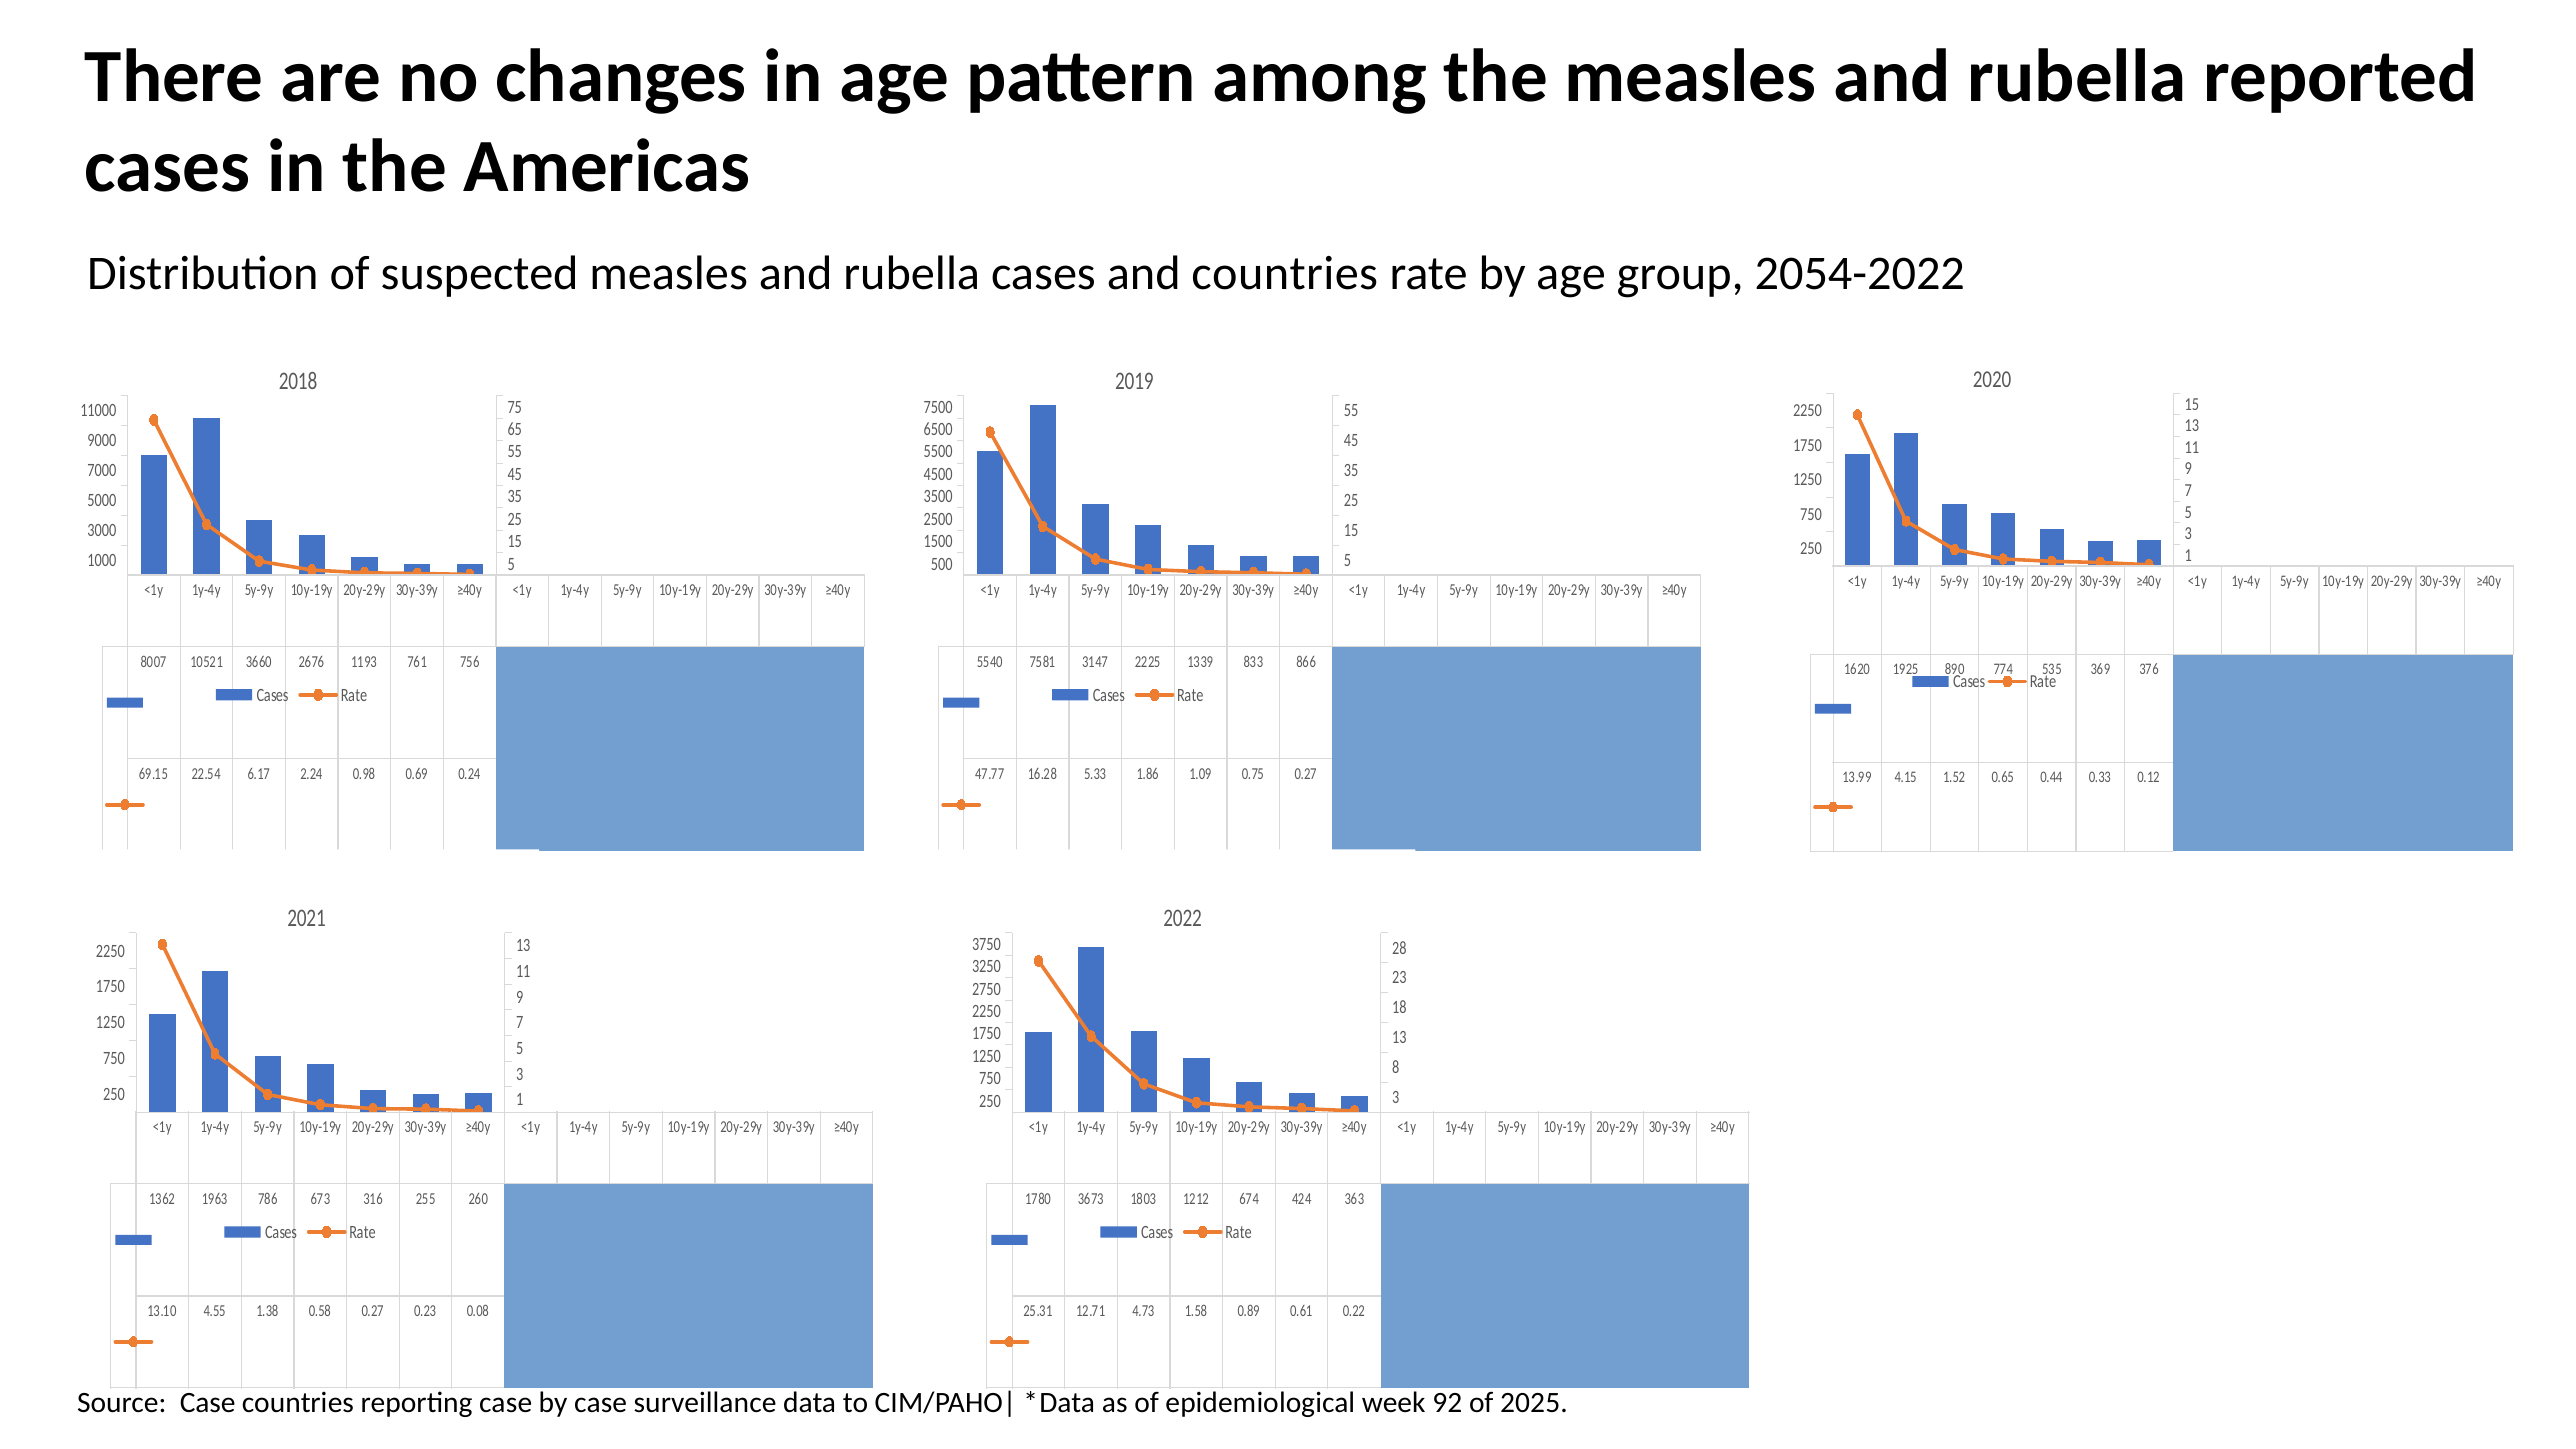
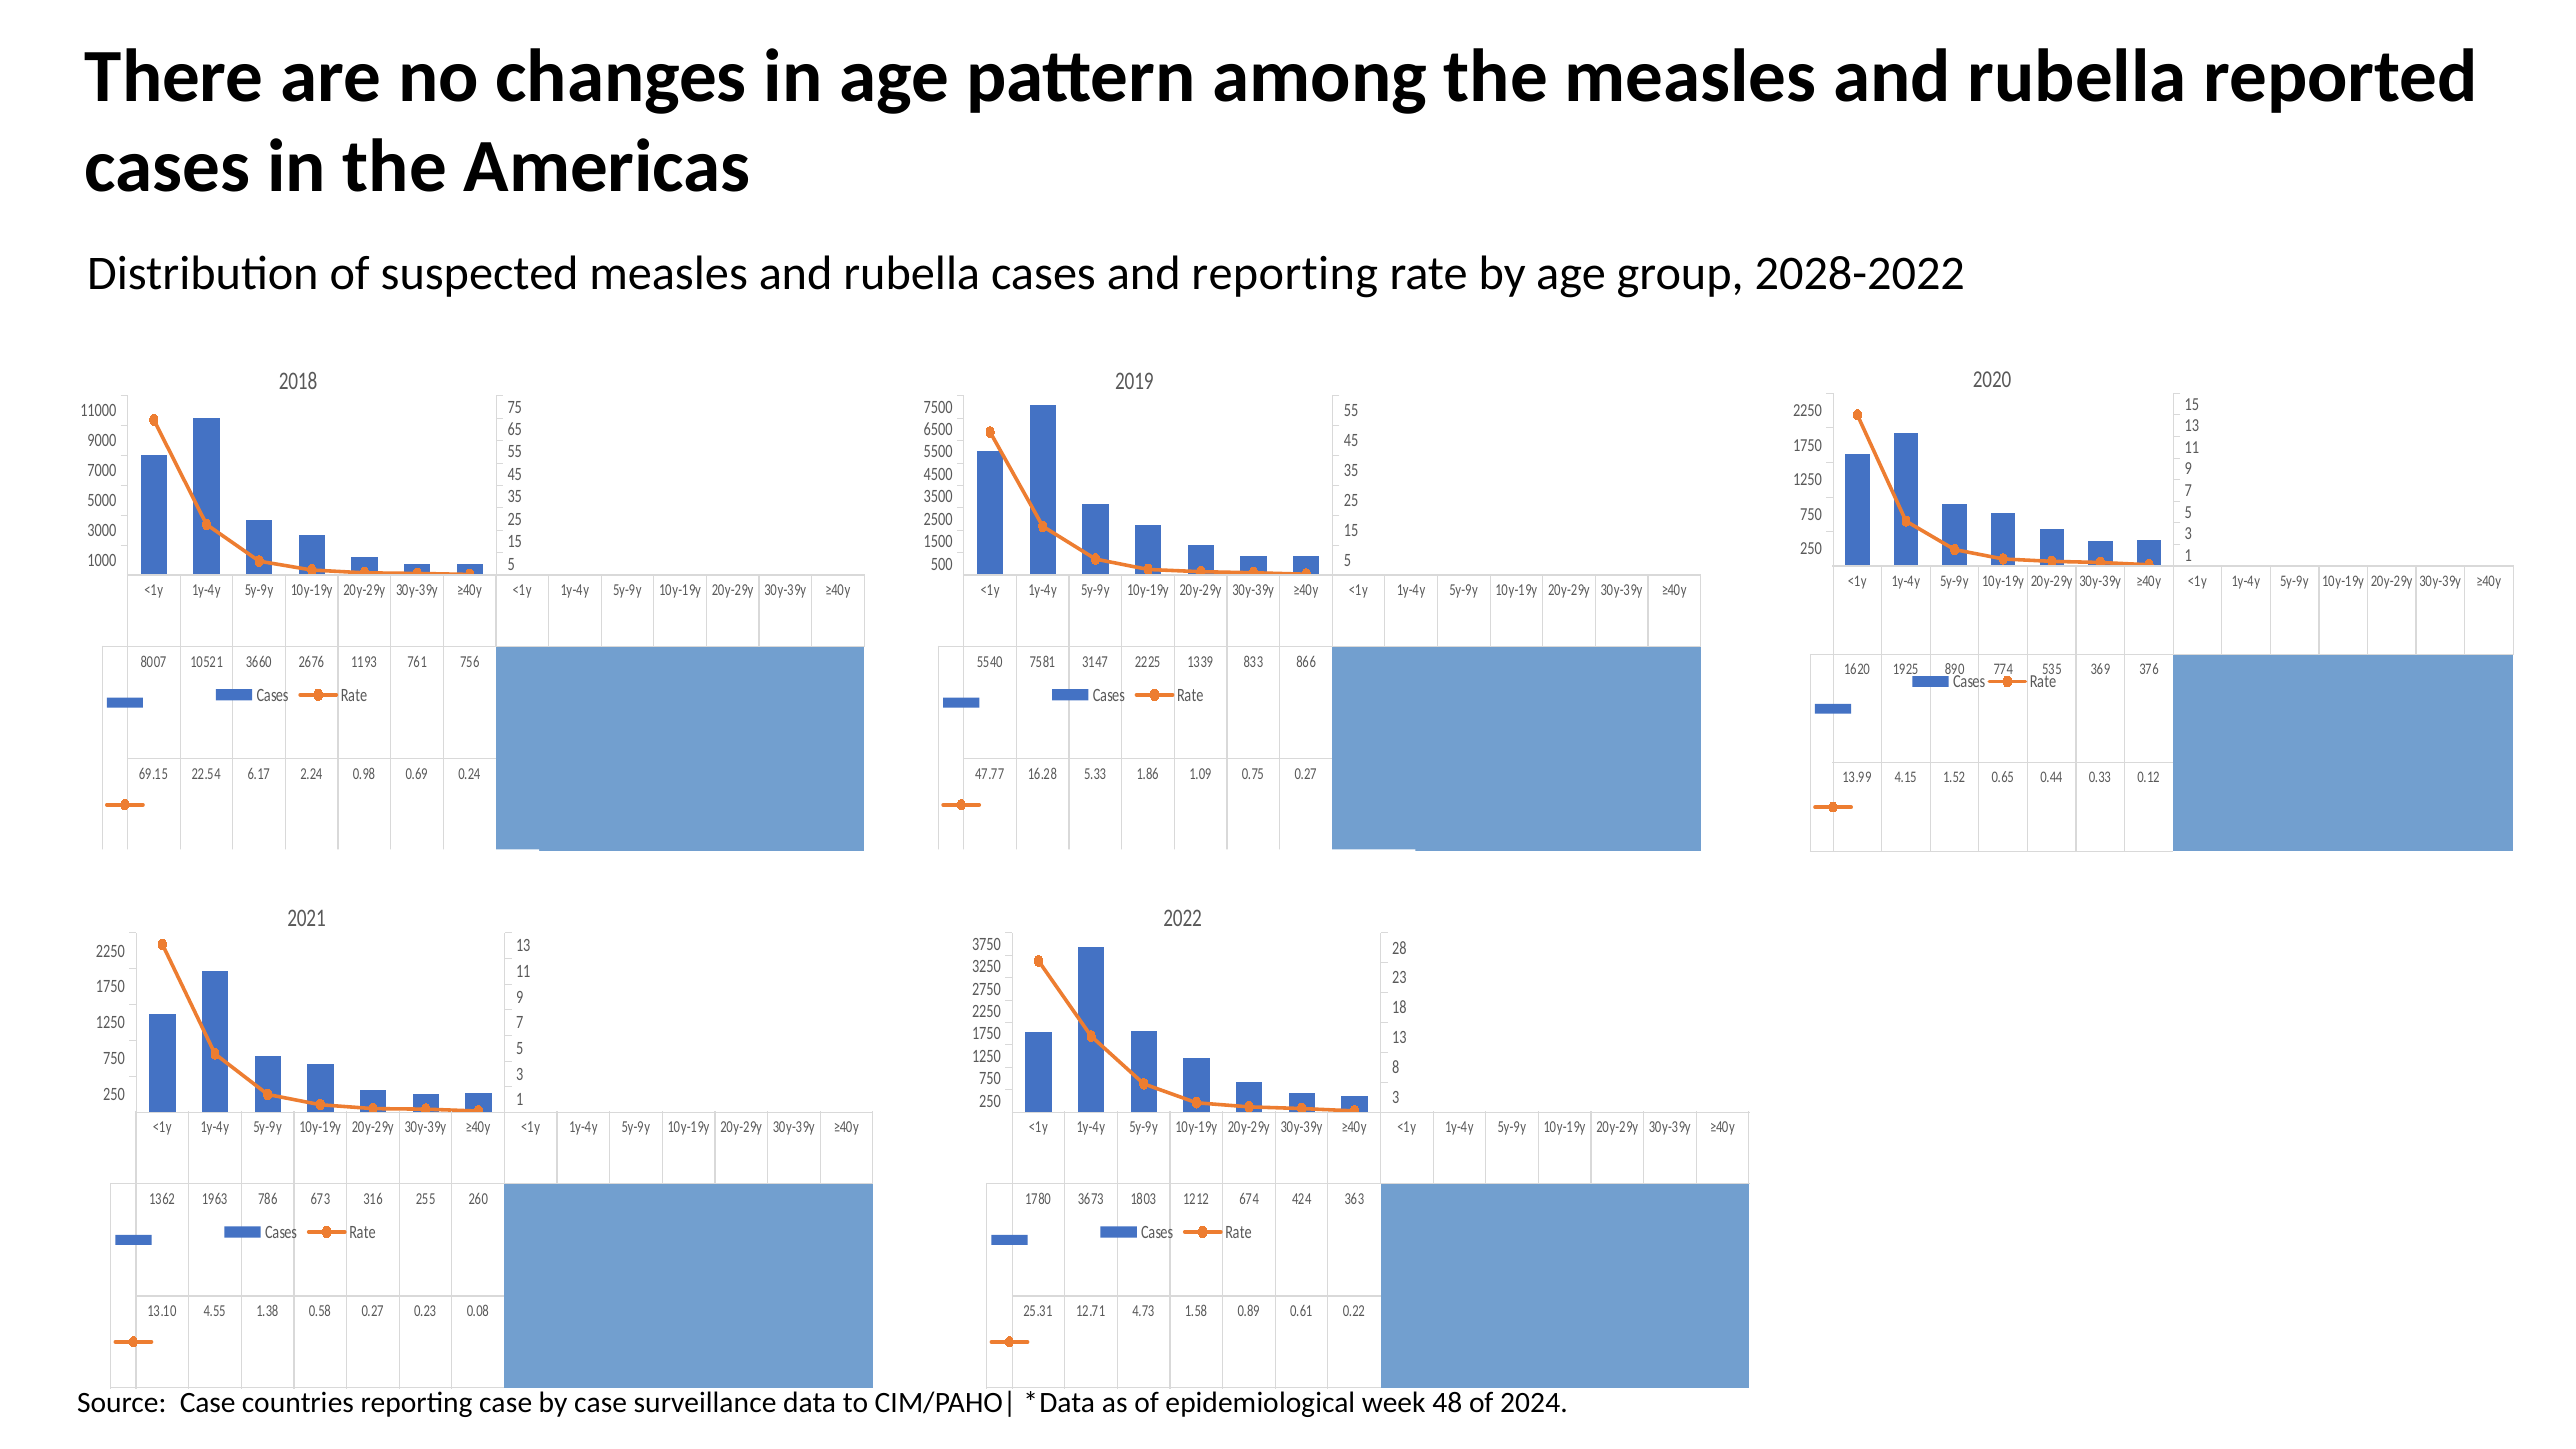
and countries: countries -> reporting (1285, 273)
2054-2022: 2054-2022 -> 2028-2022 (1860, 273)
92: 92 -> 48 (1447, 1403)
2025: 2025 -> 2024 (1534, 1403)
